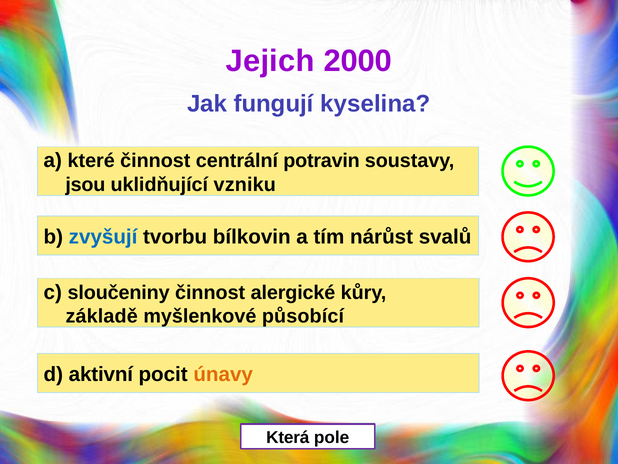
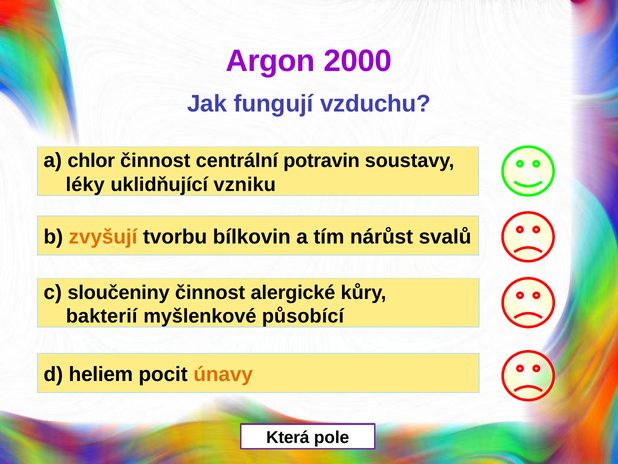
Jejich: Jejich -> Argon (270, 61)
kyselina: kyselina -> vzduchu (376, 104)
které: které -> chlor (91, 161)
jsou: jsou -> léky (85, 185)
zvyšují colour: blue -> orange (103, 237)
základě: základě -> bakterií (102, 316)
aktivní: aktivní -> heliem (101, 374)
